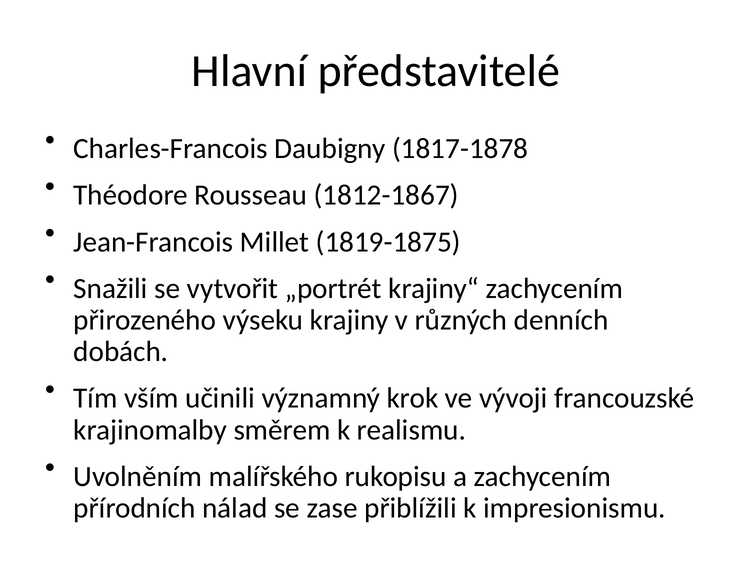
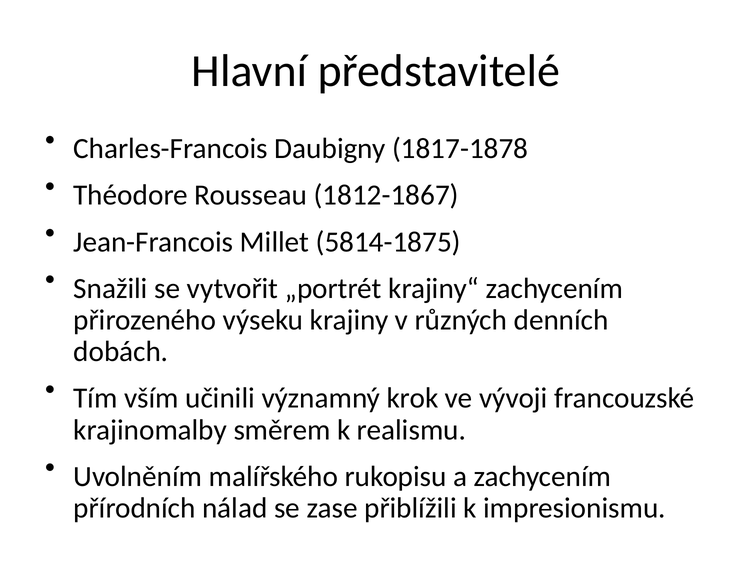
1819-1875: 1819-1875 -> 5814-1875 (388, 242)
